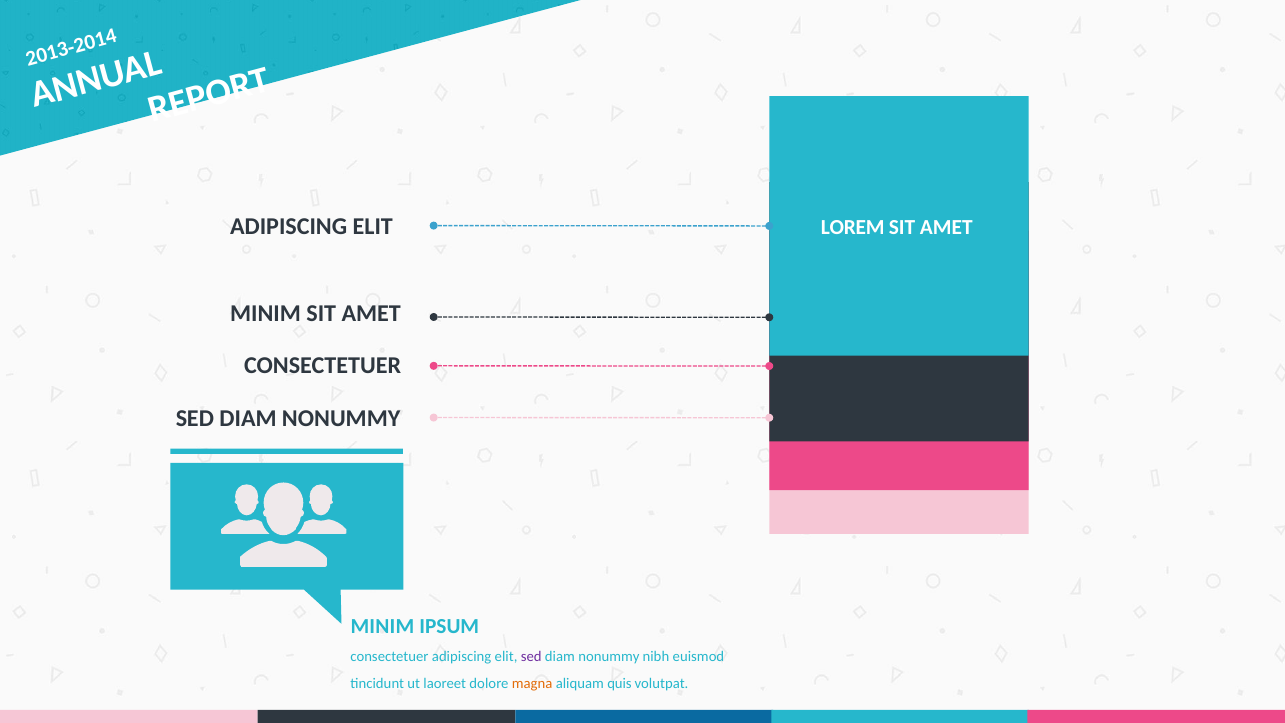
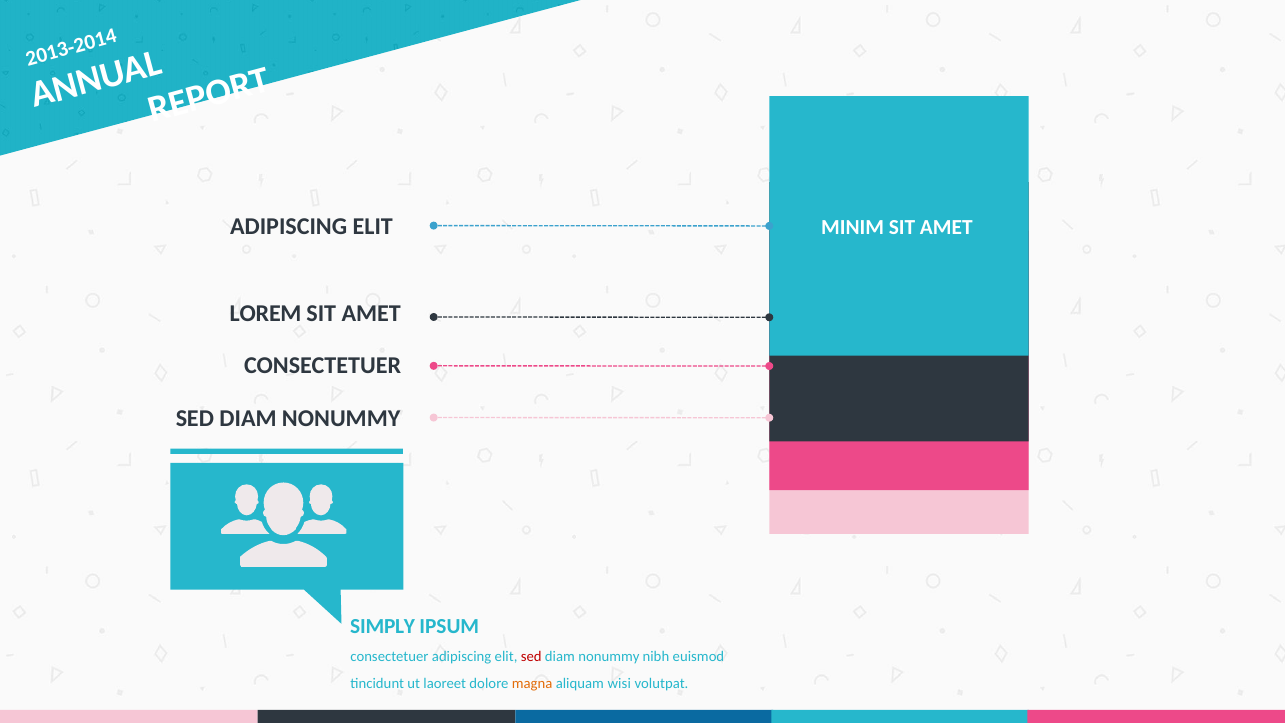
LOREM: LOREM -> MINIM (853, 227)
MINIM: MINIM -> LOREM (266, 313)
MINIM: MINIM -> SIMPLY (383, 627)
sed colour: purple -> red (531, 657)
quis: quis -> wisi (619, 683)
